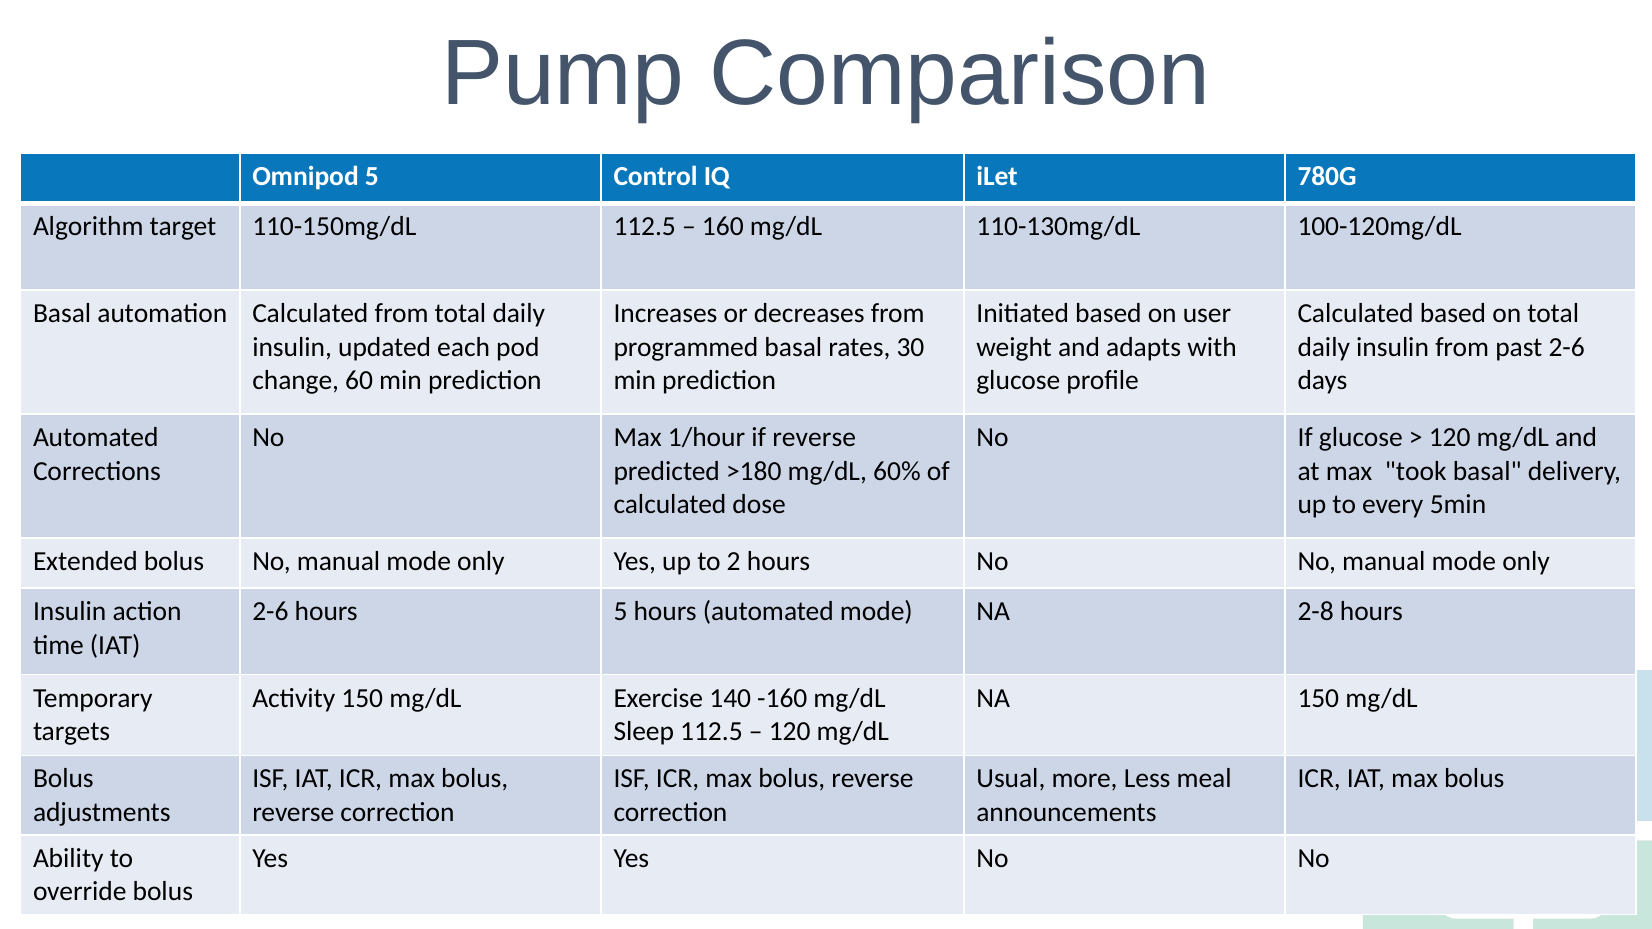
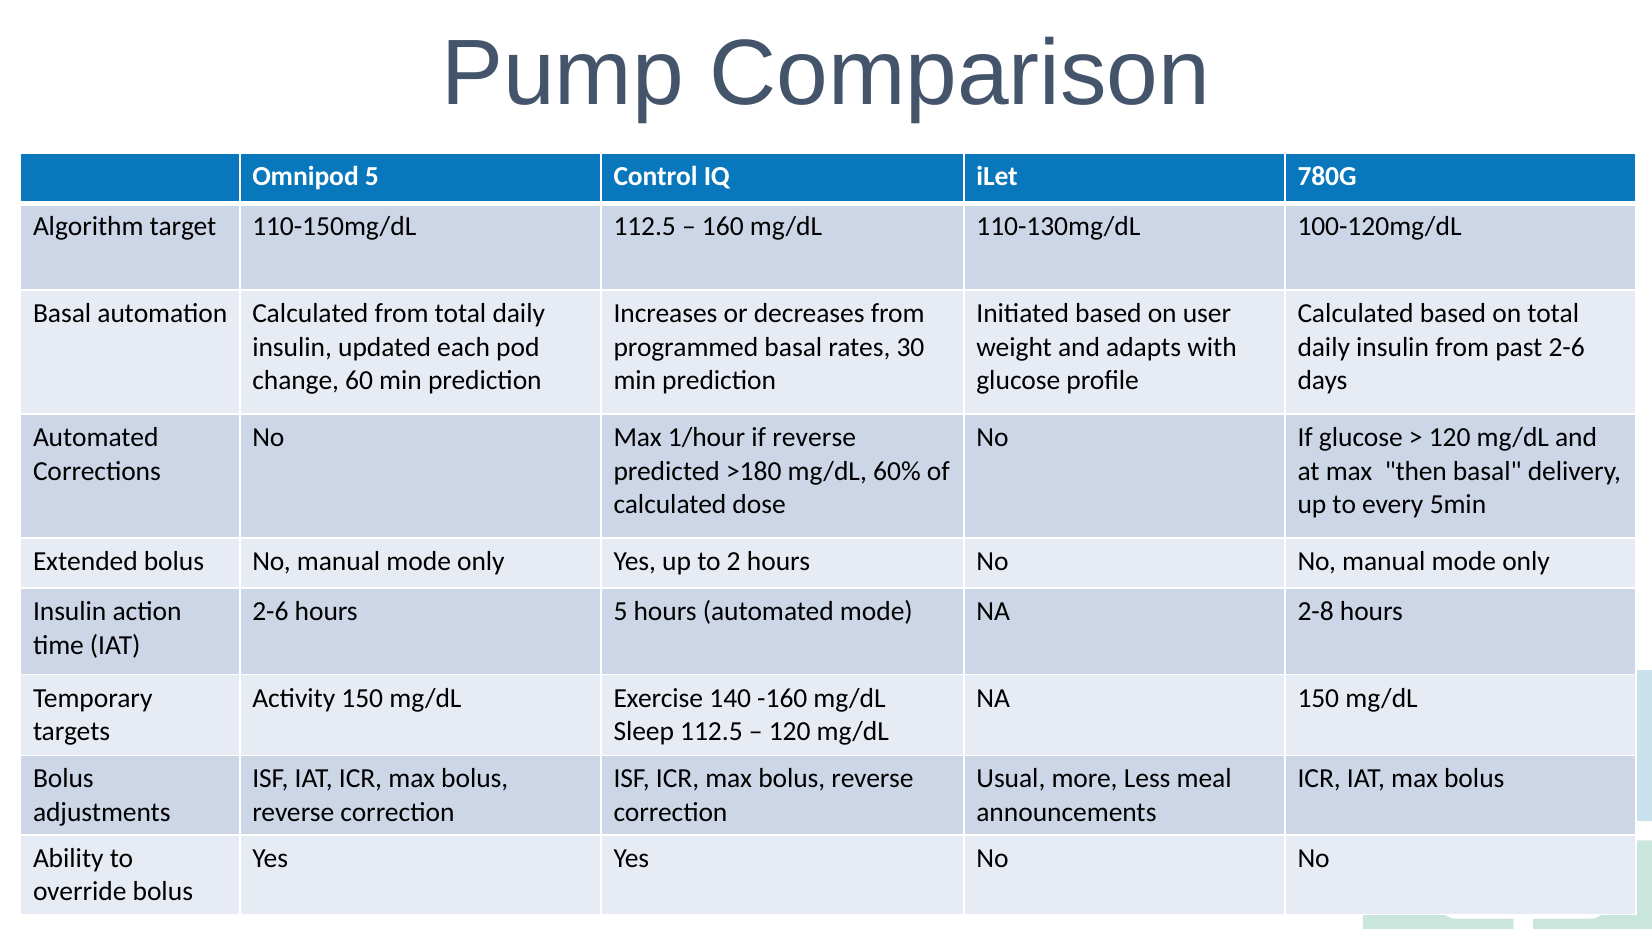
took: took -> then (1416, 471)
